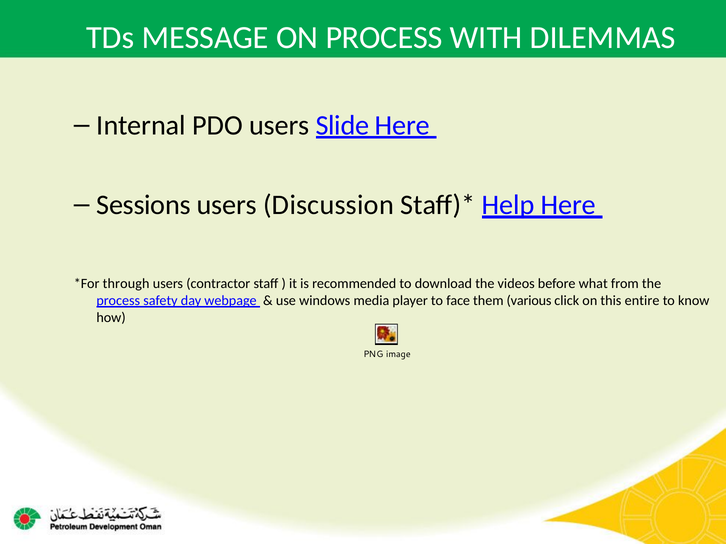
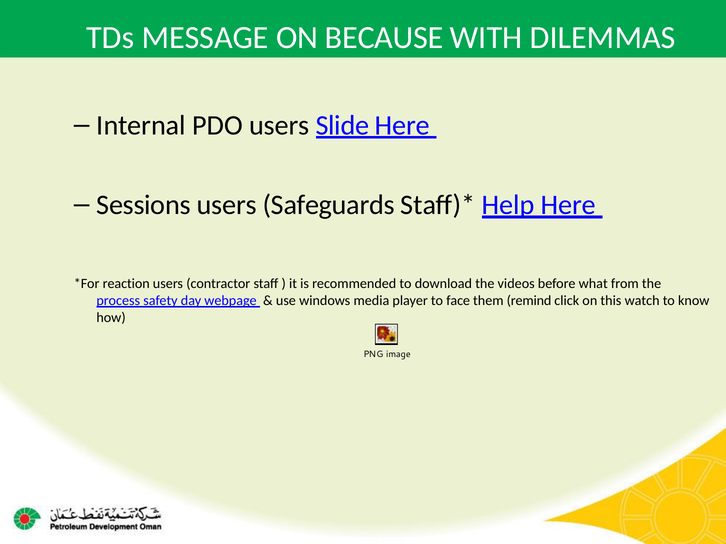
ON PROCESS: PROCESS -> BECAUSE (384, 38)
Discussion: Discussion -> Safeguards (329, 205)
through: through -> reaction (126, 284)
various: various -> remind (529, 301)
entire: entire -> watch (642, 301)
